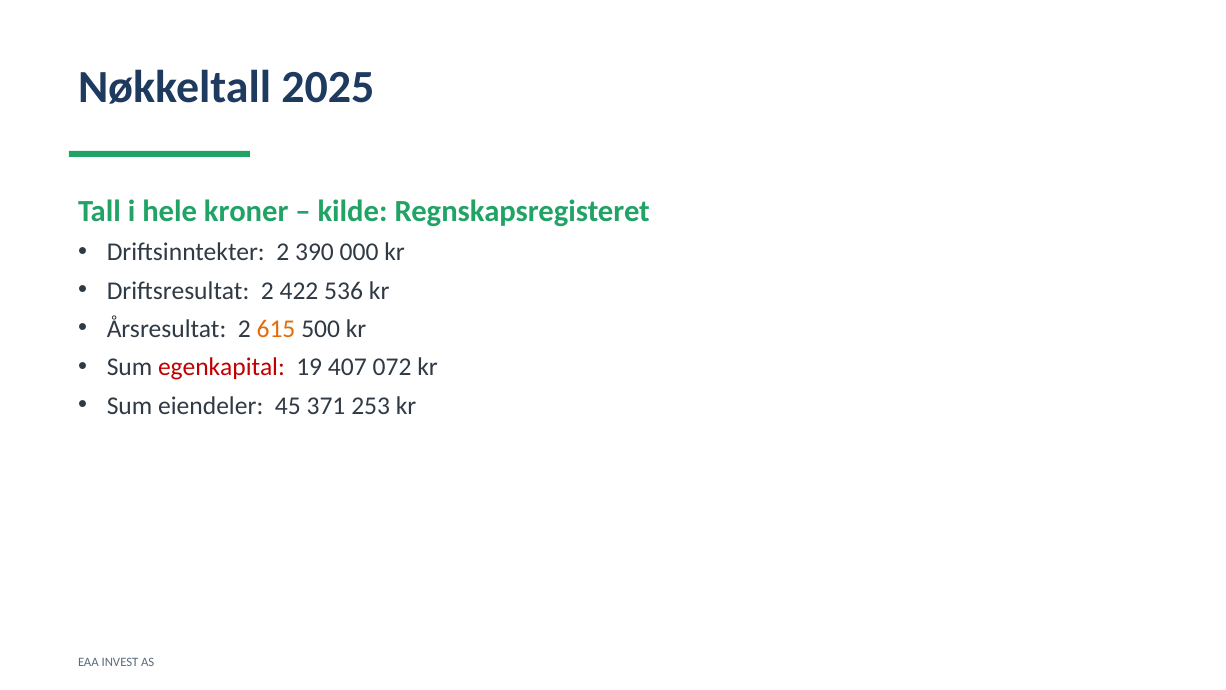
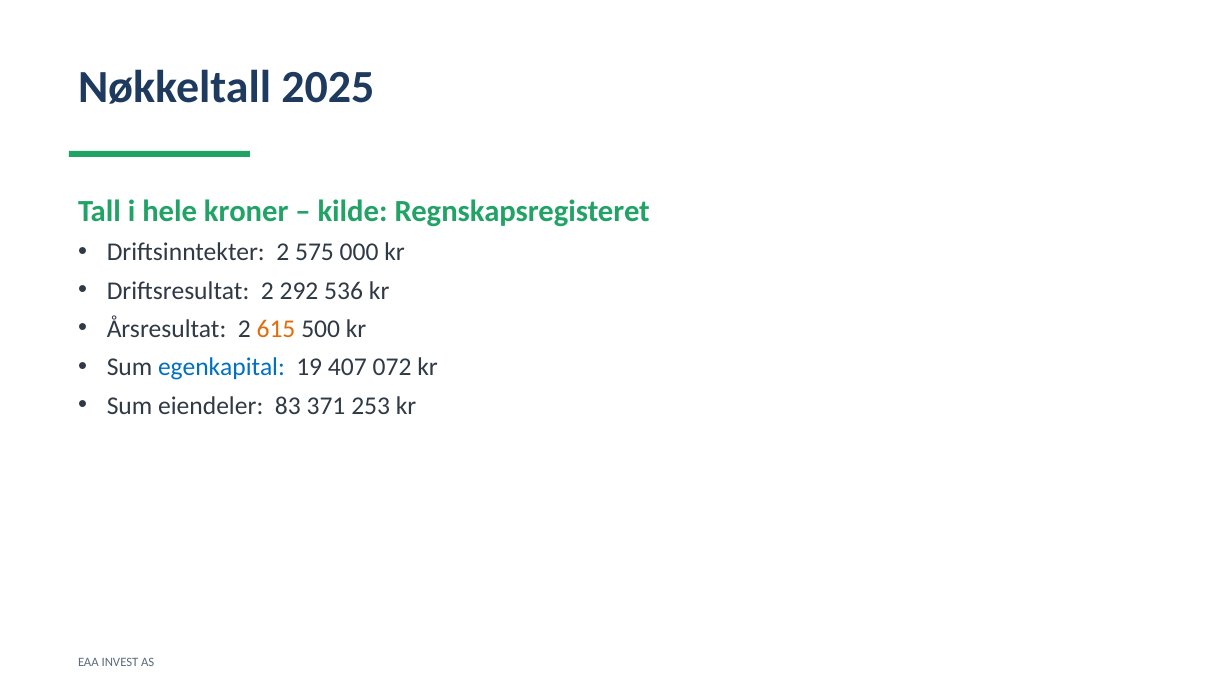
390: 390 -> 575 (314, 252)
422: 422 -> 292 (299, 290)
egenkapital colour: red -> blue (221, 367)
45: 45 -> 83 (288, 405)
